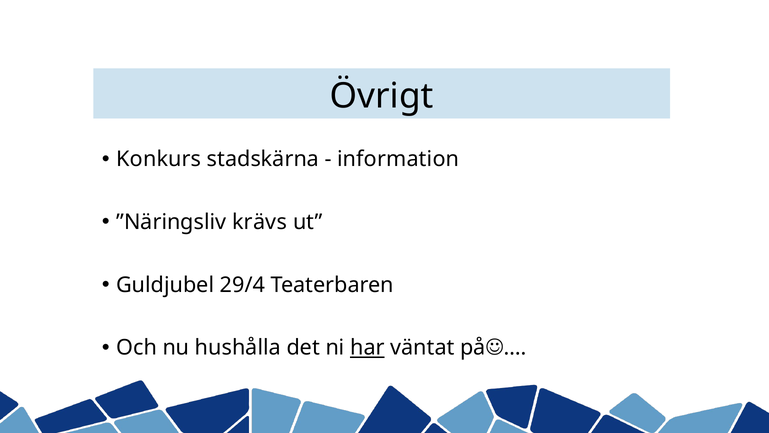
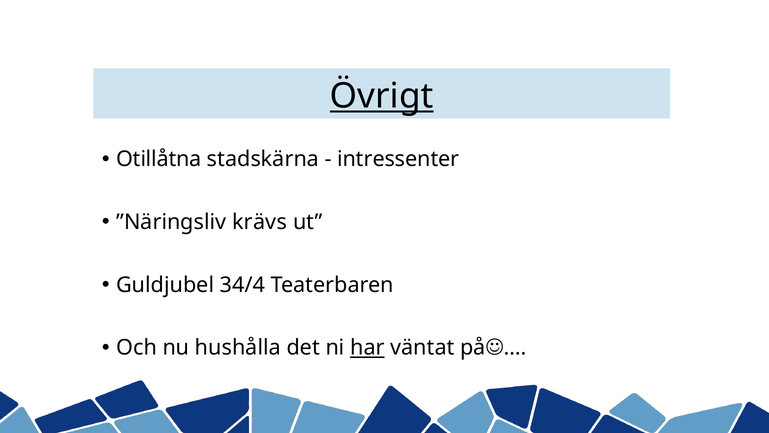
Övrigt underline: none -> present (382, 96)
Konkurs: Konkurs -> Otillåtna (159, 159)
information: information -> intressenter (398, 159)
29/4: 29/4 -> 34/4 (242, 285)
